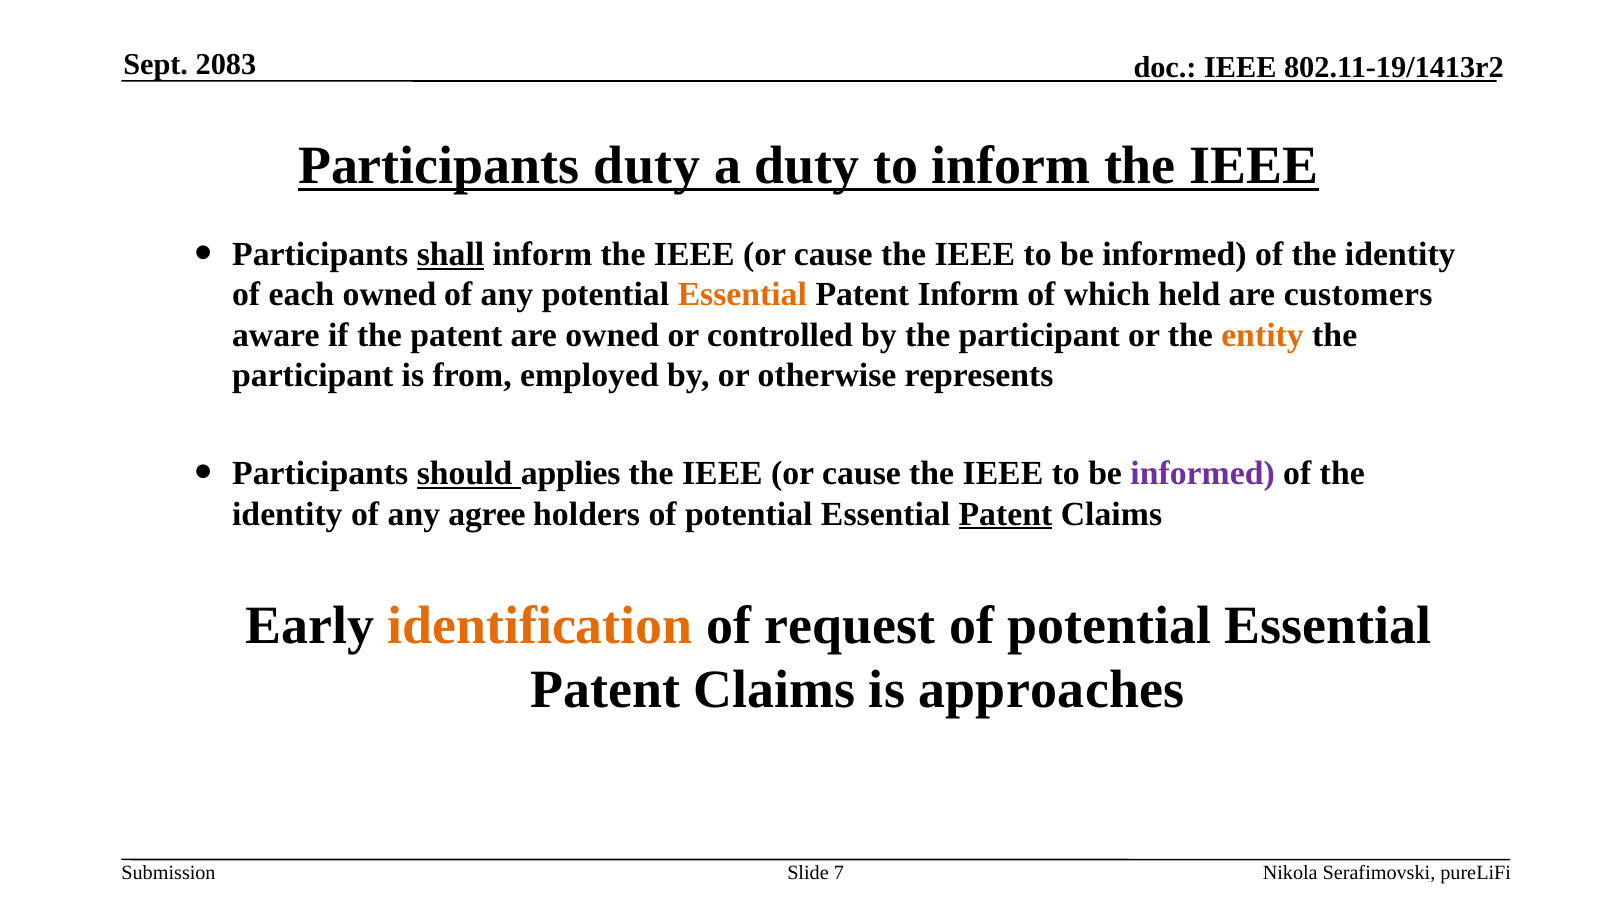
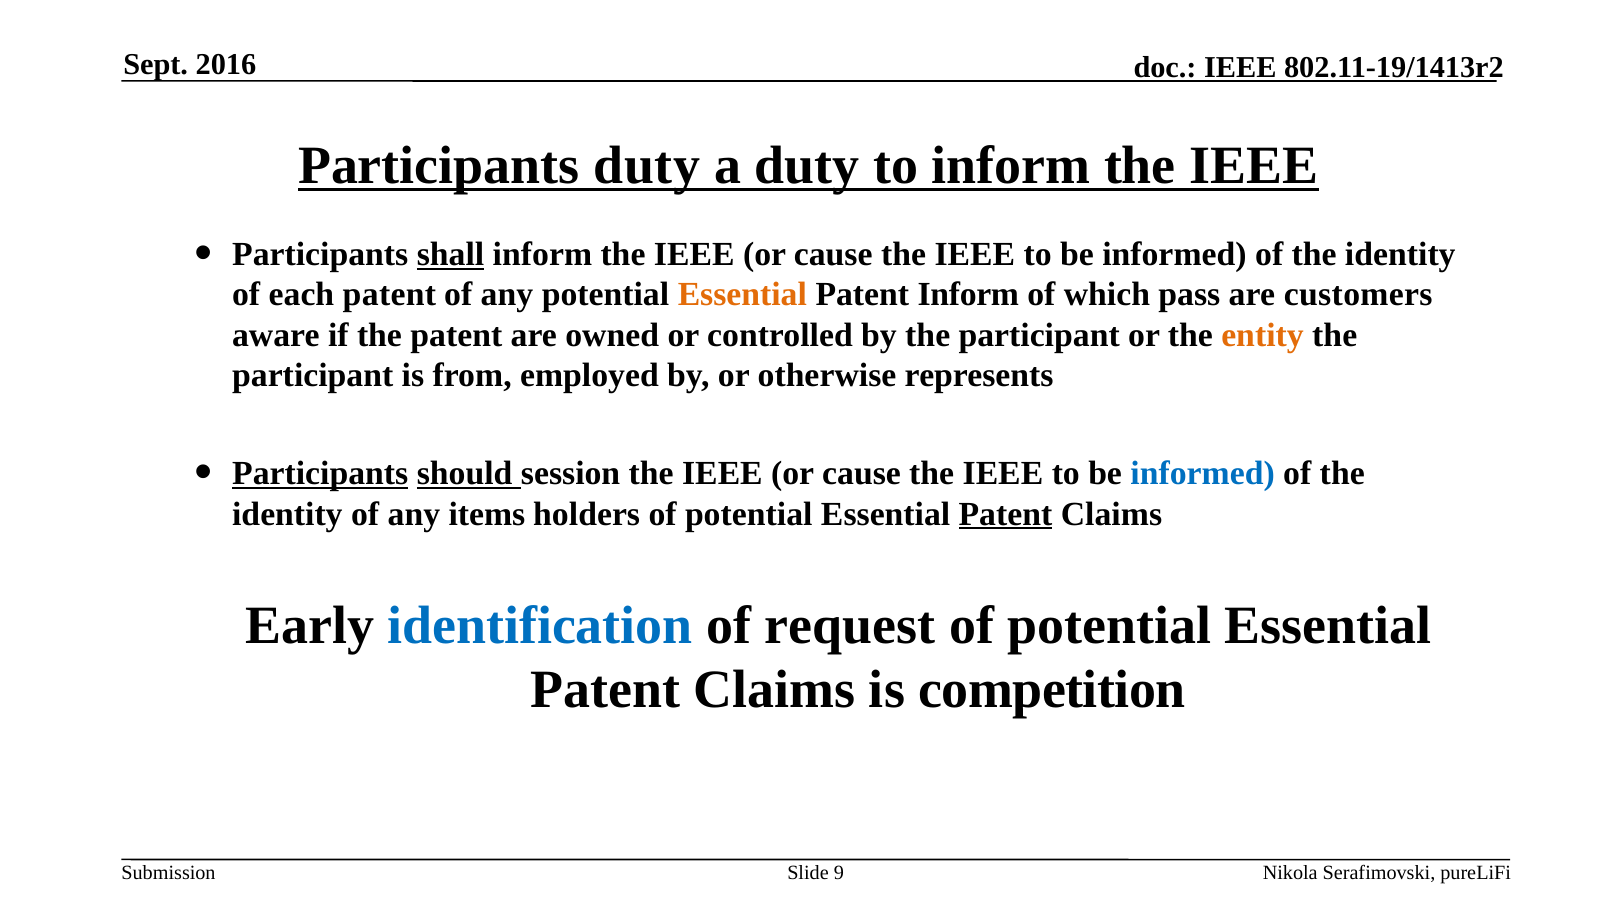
2083: 2083 -> 2016 (226, 64)
each owned: owned -> patent (389, 295)
held: held -> pass (1189, 295)
Participants underline: none -> present (320, 474)
applies: applies -> session (571, 474)
informed colour: purple -> blue (1203, 474)
agree: agree -> items (487, 514)
identification colour: orange -> blue (540, 625)
approaches: approaches -> competition (1052, 690)
7: 7 -> 9 (839, 873)
